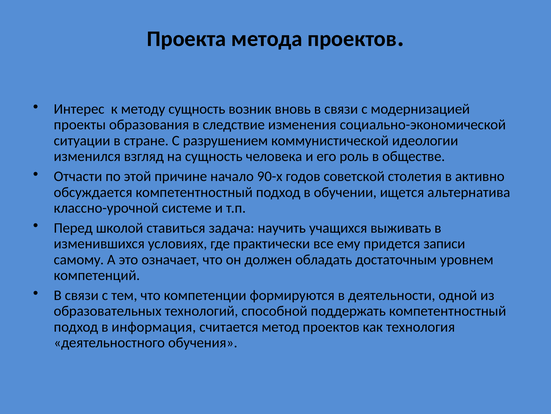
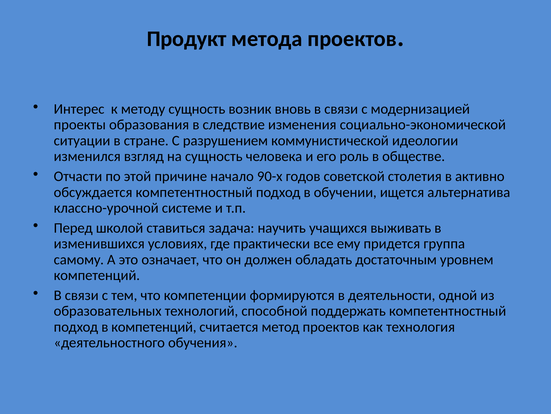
Проекта: Проекта -> Продукт (187, 39)
записи: записи -> группа (444, 243)
в информация: информация -> компетенций (154, 326)
